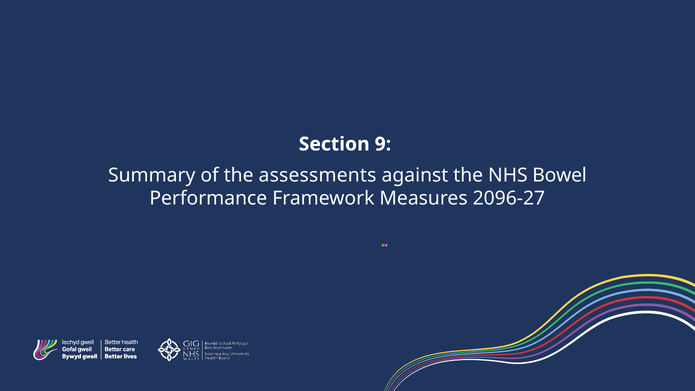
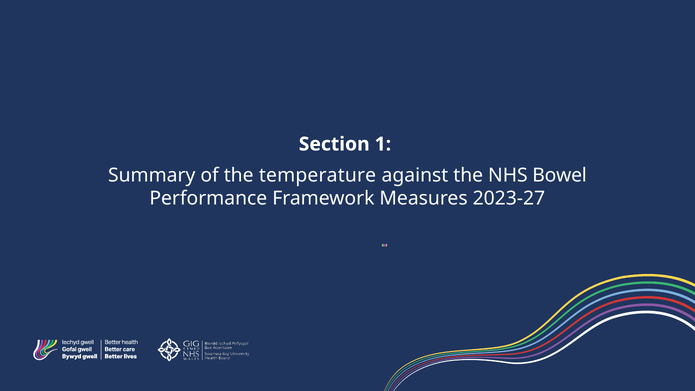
9: 9 -> 1 (383, 144)
assessments: assessments -> temperature (318, 175)
2096-27: 2096-27 -> 2023-27 (509, 198)
